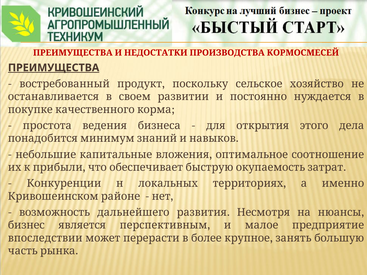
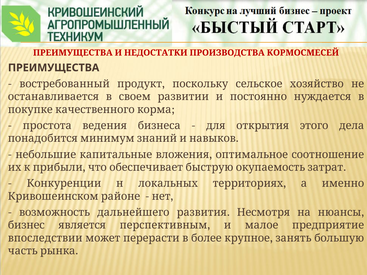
ПРЕИМУЩЕСТВА underline: present -> none (54, 68)
